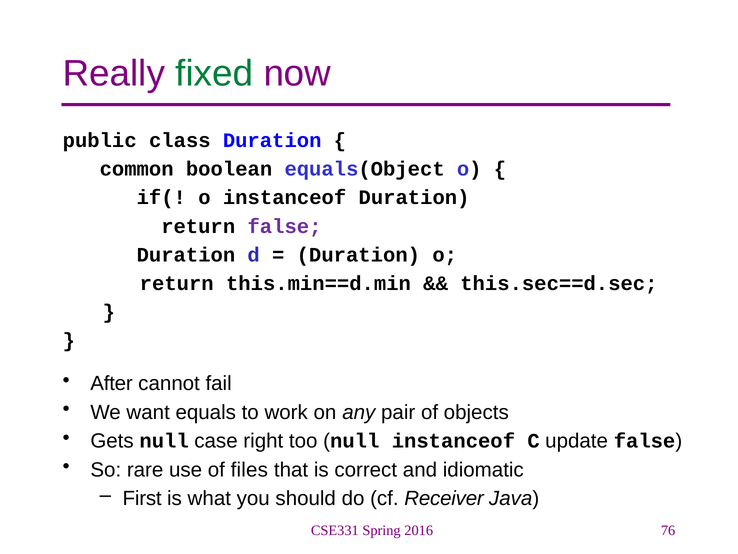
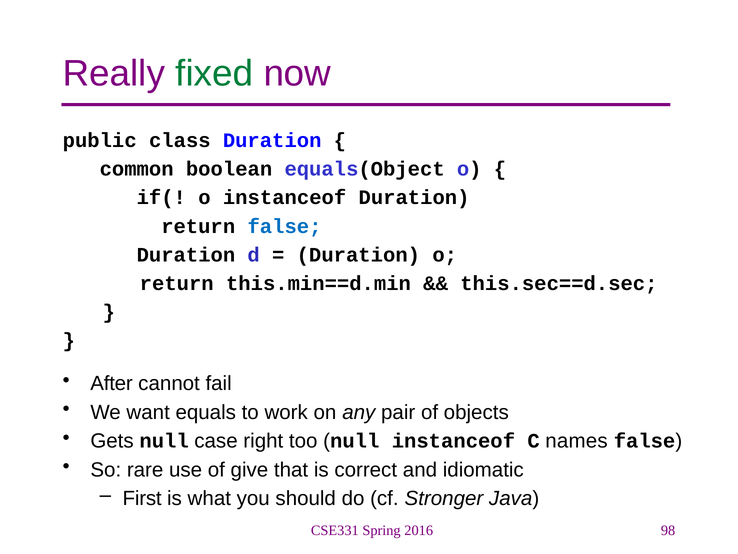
false colour: purple -> blue (285, 226)
update: update -> names (576, 441)
files: files -> give (249, 469)
Receiver: Receiver -> Stronger (444, 498)
76: 76 -> 98 (668, 530)
